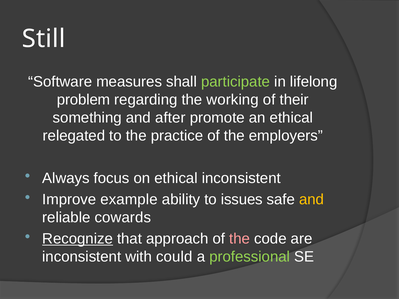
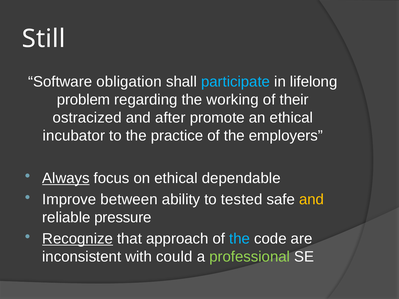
measures: measures -> obligation (129, 82)
participate colour: light green -> light blue (236, 82)
something: something -> ostracized (87, 118)
relegated: relegated -> incubator (74, 136)
Always underline: none -> present (66, 178)
ethical inconsistent: inconsistent -> dependable (241, 178)
example: example -> between (129, 200)
issues: issues -> tested (242, 200)
cowards: cowards -> pressure (123, 218)
the colour: pink -> light blue (240, 239)
